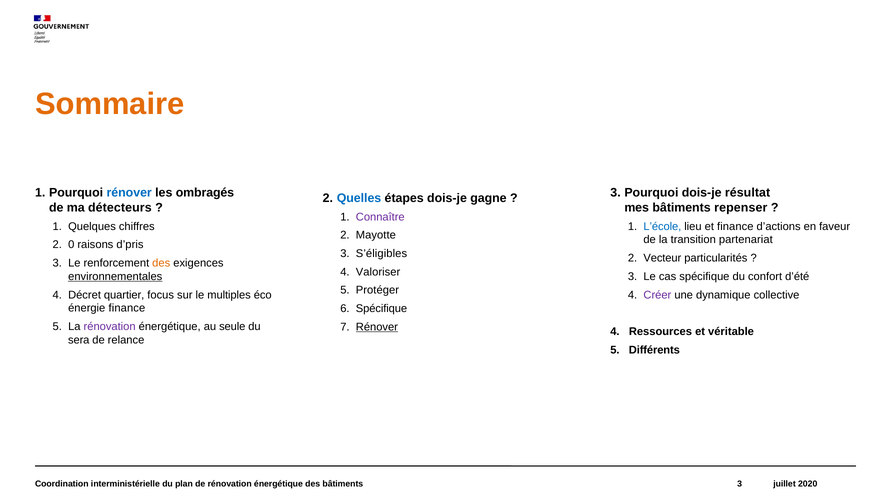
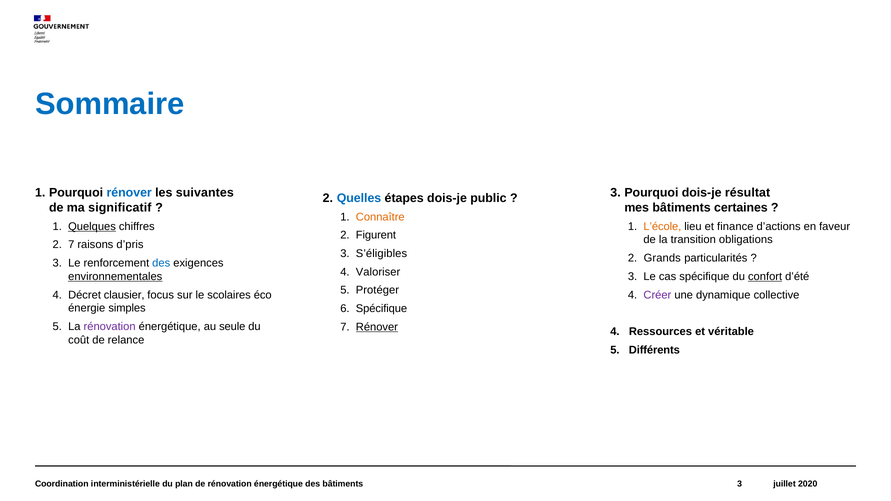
Sommaire colour: orange -> blue (110, 104)
ombragés: ombragés -> suivantes (205, 193)
gagne: gagne -> public (488, 198)
détecteurs: détecteurs -> significatif (120, 208)
repenser: repenser -> certaines (741, 208)
Connaître colour: purple -> orange (380, 217)
Quelques underline: none -> present (92, 227)
L’école colour: blue -> orange (662, 227)
Mayotte: Mayotte -> Figurent (376, 235)
partenariat: partenariat -> obligations (746, 240)
0: 0 -> 7 (71, 245)
Vecteur: Vecteur -> Grands (662, 258)
des colour: orange -> blue (161, 263)
confort underline: none -> present (765, 277)
quartier: quartier -> clausier (124, 295)
multiples: multiples -> scolaires (229, 295)
énergie finance: finance -> simples (127, 308)
sera: sera -> coût (79, 340)
